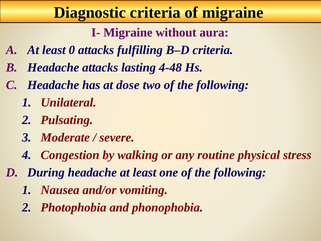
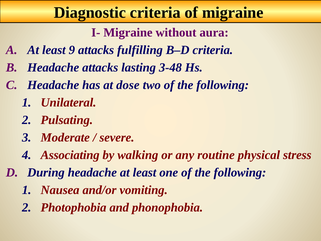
0: 0 -> 9 (72, 50)
4-48: 4-48 -> 3-48 (170, 67)
Congestion: Congestion -> Associating (70, 155)
